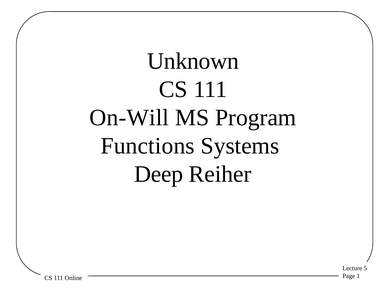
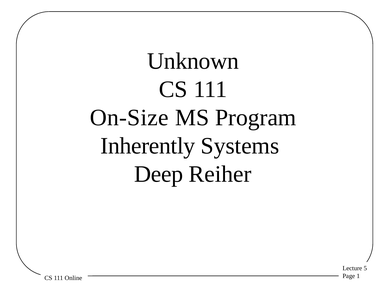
On-Will: On-Will -> On-Size (129, 118)
Functions: Functions -> Inherently (148, 146)
